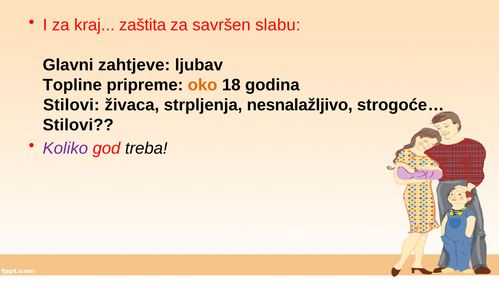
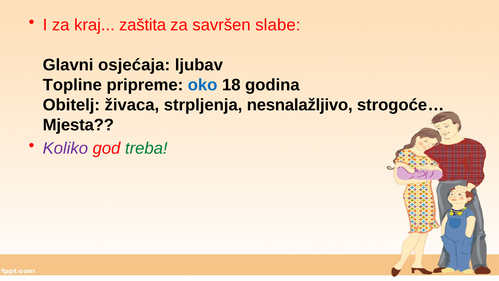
slabu: slabu -> slabe (278, 25)
zahtjeve: zahtjeve -> osjećaja (134, 65)
oko colour: orange -> blue (203, 85)
Stilovi: Stilovi -> Obitelj (71, 105)
Stilovi: Stilovi -> Mjesta (78, 125)
treba colour: black -> green (146, 148)
